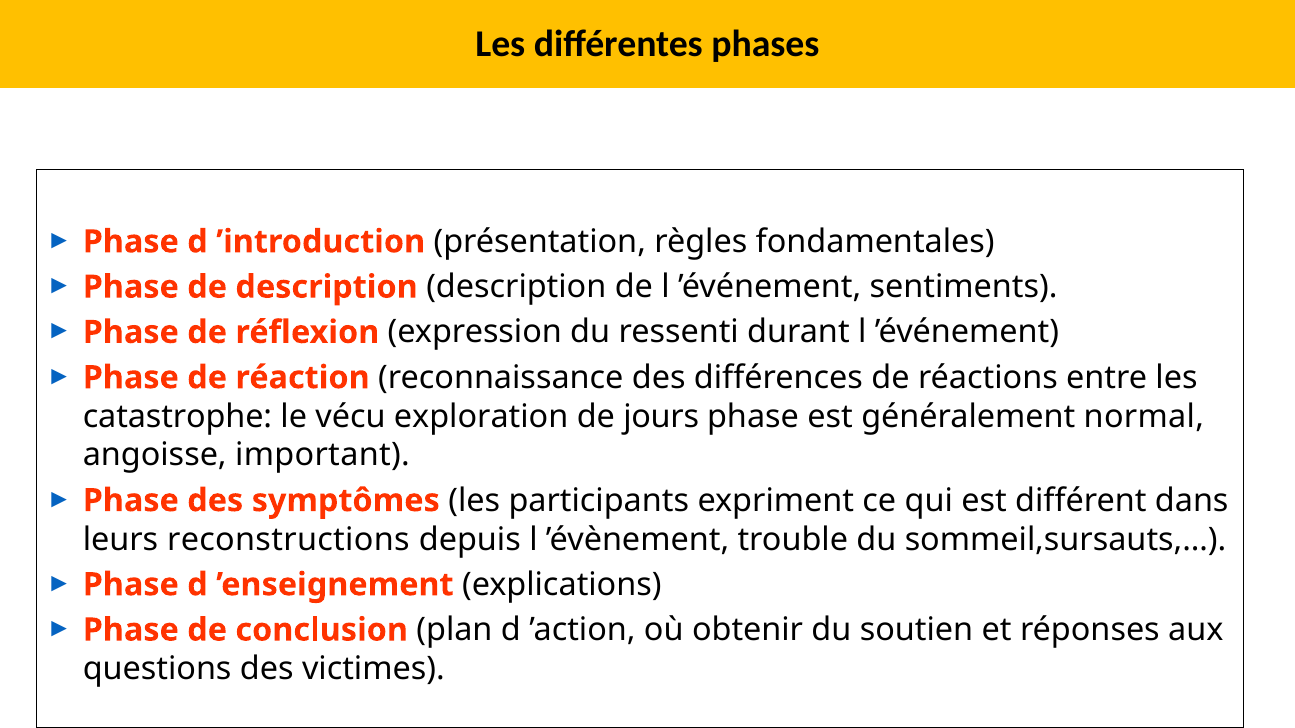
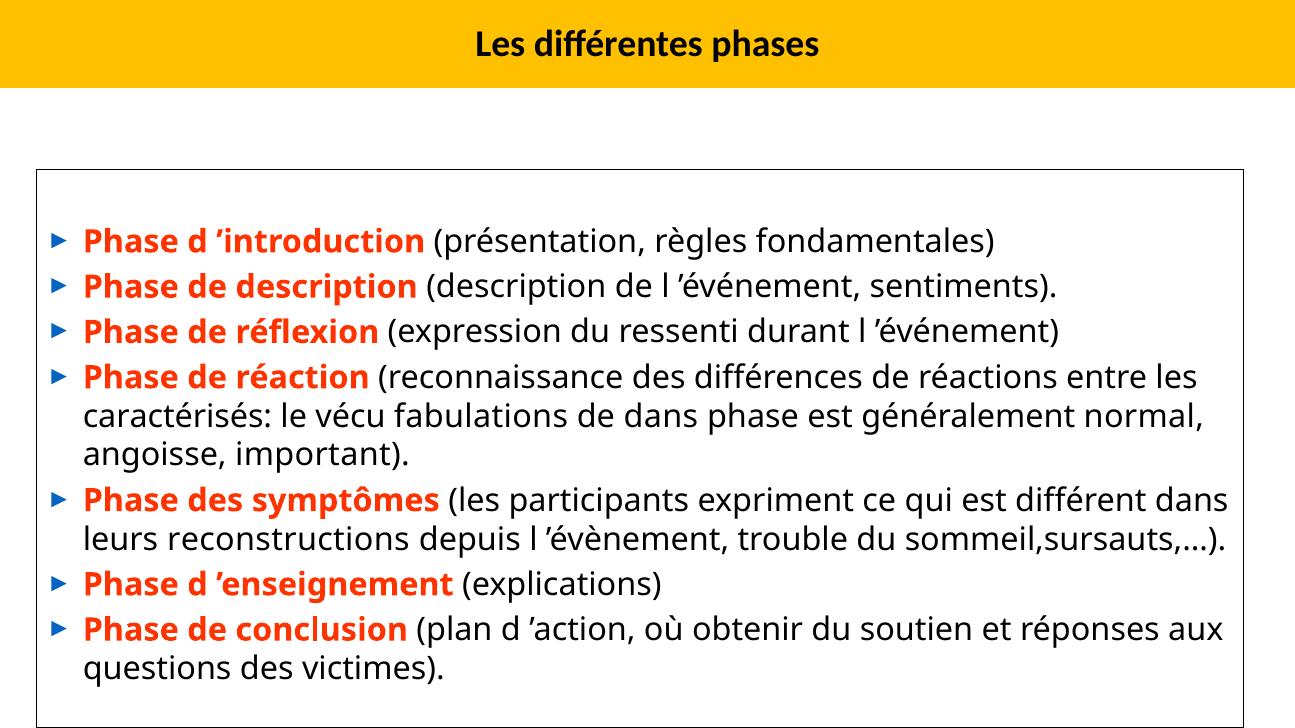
catastrophe: catastrophe -> caractérisés (177, 417)
exploration: exploration -> fabulations (481, 417)
de jours: jours -> dans (661, 417)
